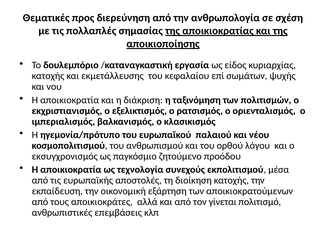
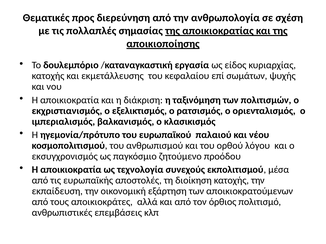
γίνεται: γίνεται -> όρθιος (223, 202)
